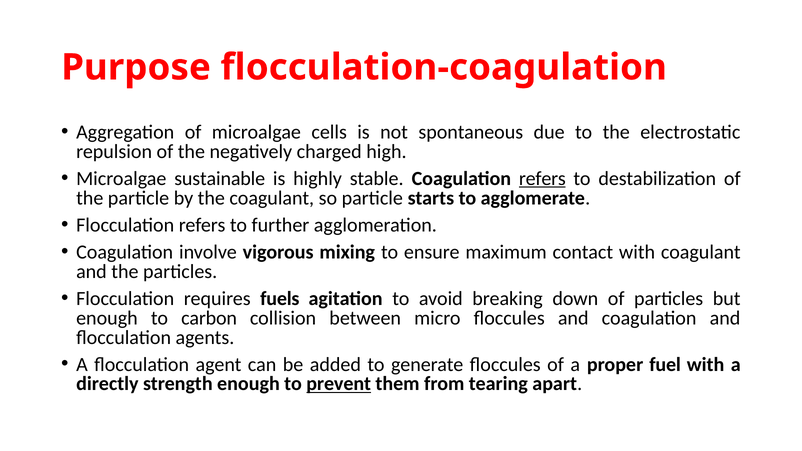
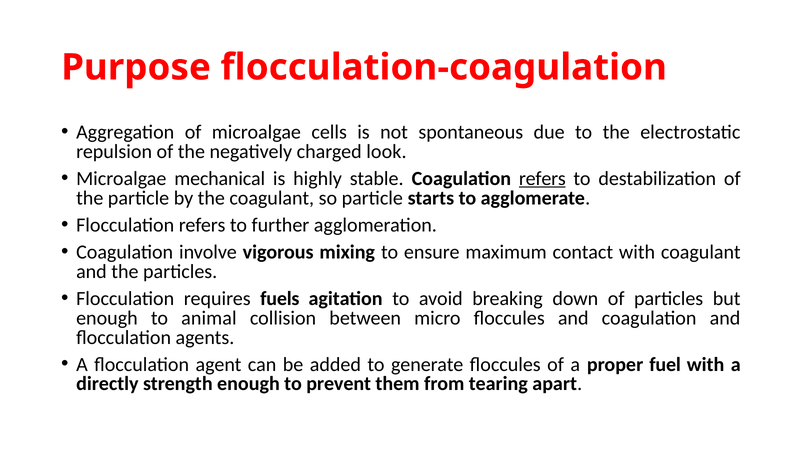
high: high -> look (386, 152)
sustainable: sustainable -> mechanical (220, 179)
carbon: carbon -> animal (209, 318)
prevent underline: present -> none (339, 384)
